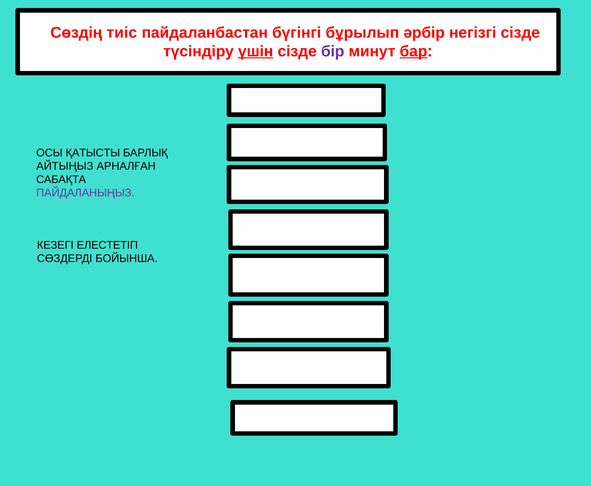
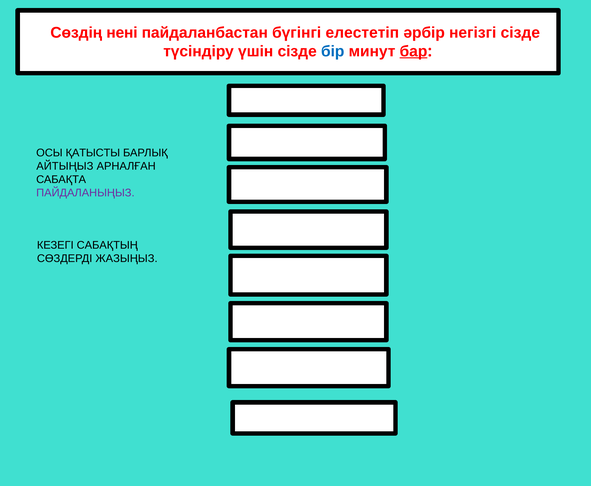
тиіс: тиіс -> нені (122, 33)
бұрылып: бұрылып -> елестетіп (362, 33)
үшін underline: present -> none (256, 51)
бір colour: purple -> blue (333, 51)
ЕЛЕСТЕТІП: ЕЛЕСТЕТІП -> САБАҚТЫҢ (107, 245)
БОЙЫНША: БОЙЫНША -> ЖАЗЫҢЫЗ (127, 258)
